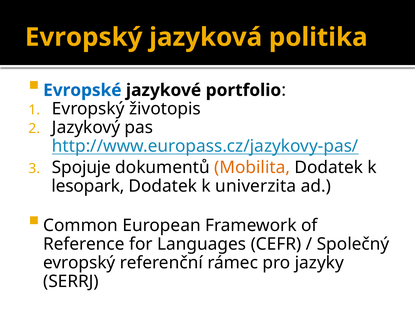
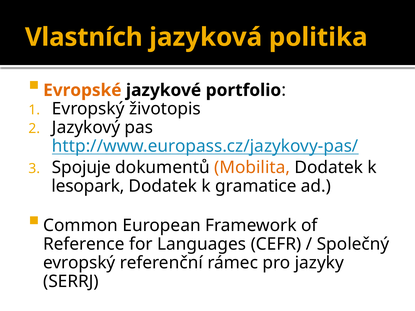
Evropský: Evropský -> Vlastních (84, 37)
Evropské colour: blue -> orange (82, 90)
univerzita: univerzita -> gramatice (256, 186)
